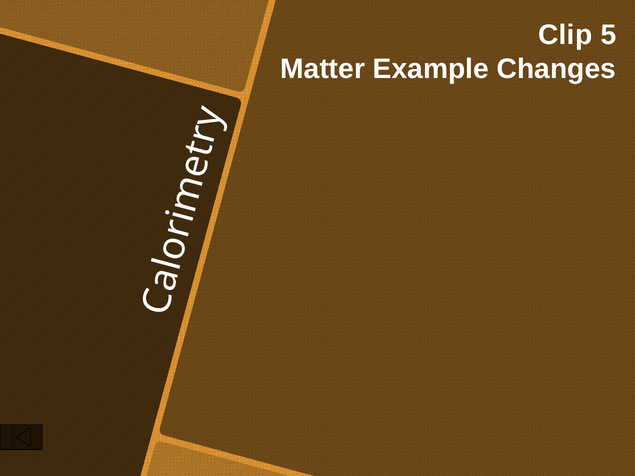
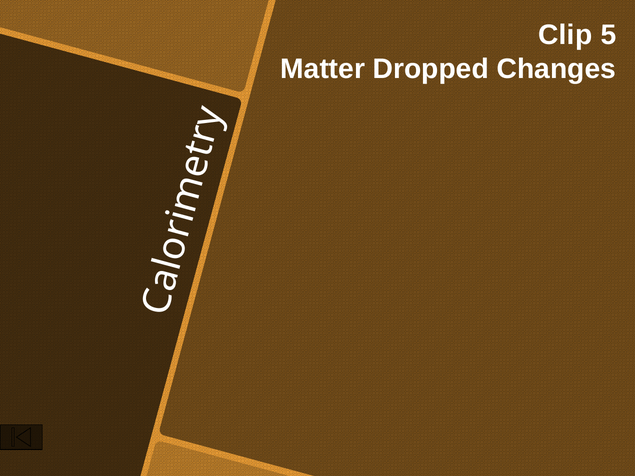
Example: Example -> Dropped (431, 69)
